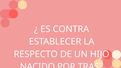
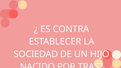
RESPECTO: RESPECTO -> SOCIEDAD (36, 54)
